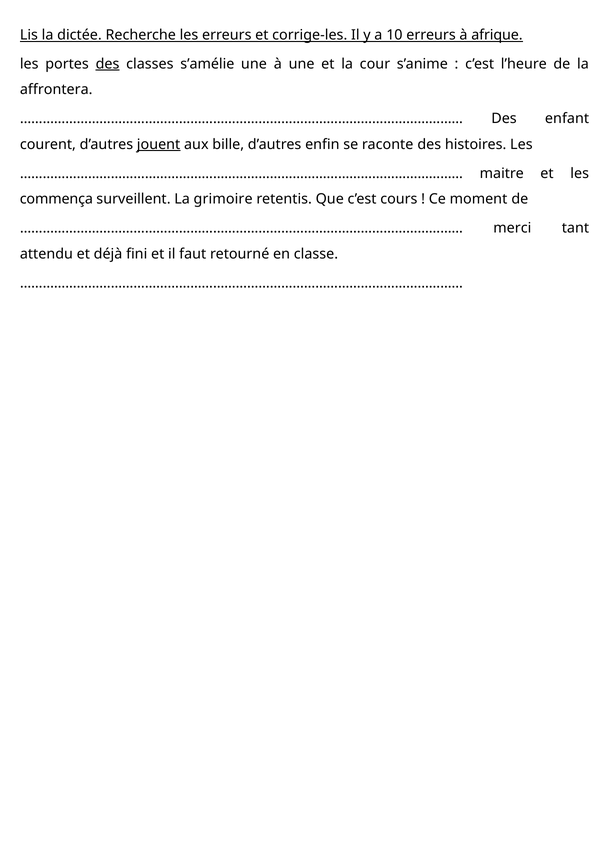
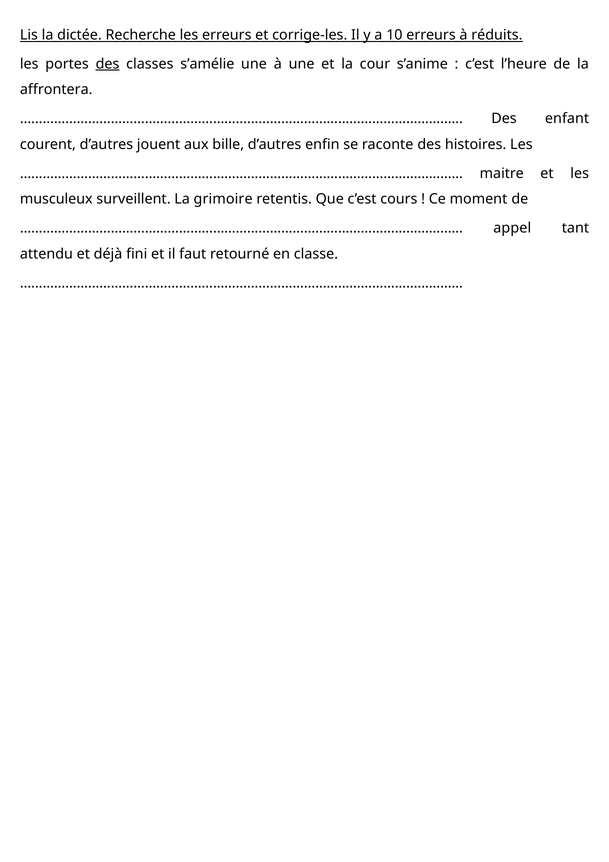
afrique: afrique -> réduits (497, 35)
jouent underline: present -> none (159, 144)
commença: commença -> musculeux (56, 199)
merci: merci -> appel (512, 228)
